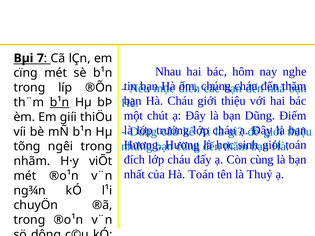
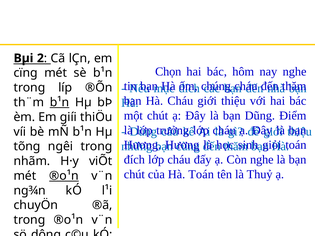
7: 7 -> 2 (40, 58)
Nhau: Nhau -> Chọn (168, 72)
Còn cùng: cùng -> nghe (262, 160)
nhất: nhất -> chút (134, 175)
®o¹n underline: none -> present (64, 176)
